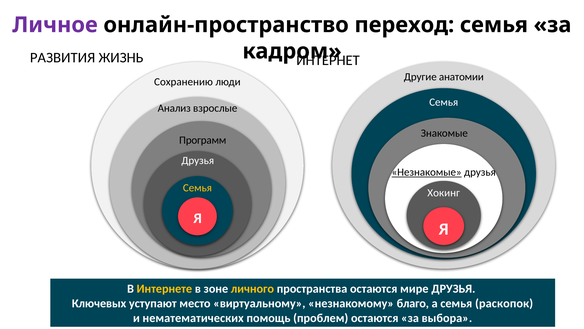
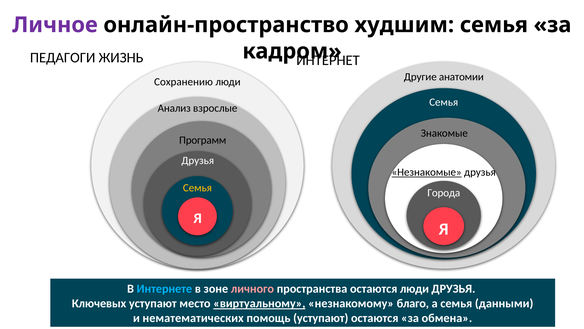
переход: переход -> худшим (404, 25)
РАЗВИТИЯ: РАЗВИТИЯ -> ПЕДАГОГИ (63, 58)
Хокинг: Хокинг -> Города (444, 192)
Интернете colour: yellow -> light blue (164, 289)
личного colour: yellow -> pink (252, 289)
остаются мире: мире -> люди (414, 289)
виртуальному underline: none -> present (259, 303)
раскопок: раскопок -> данными (504, 303)
помощь проблем: проблем -> уступают (321, 318)
выбора: выбора -> обмена (447, 318)
